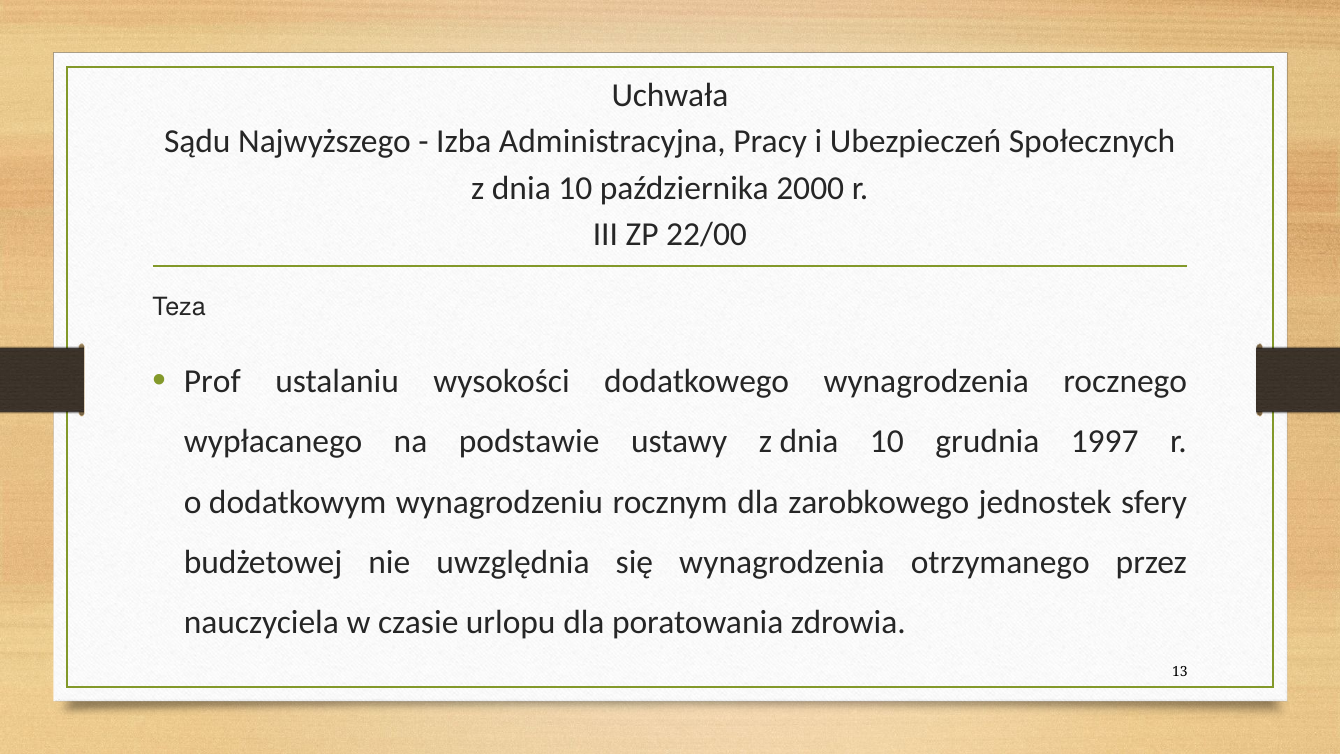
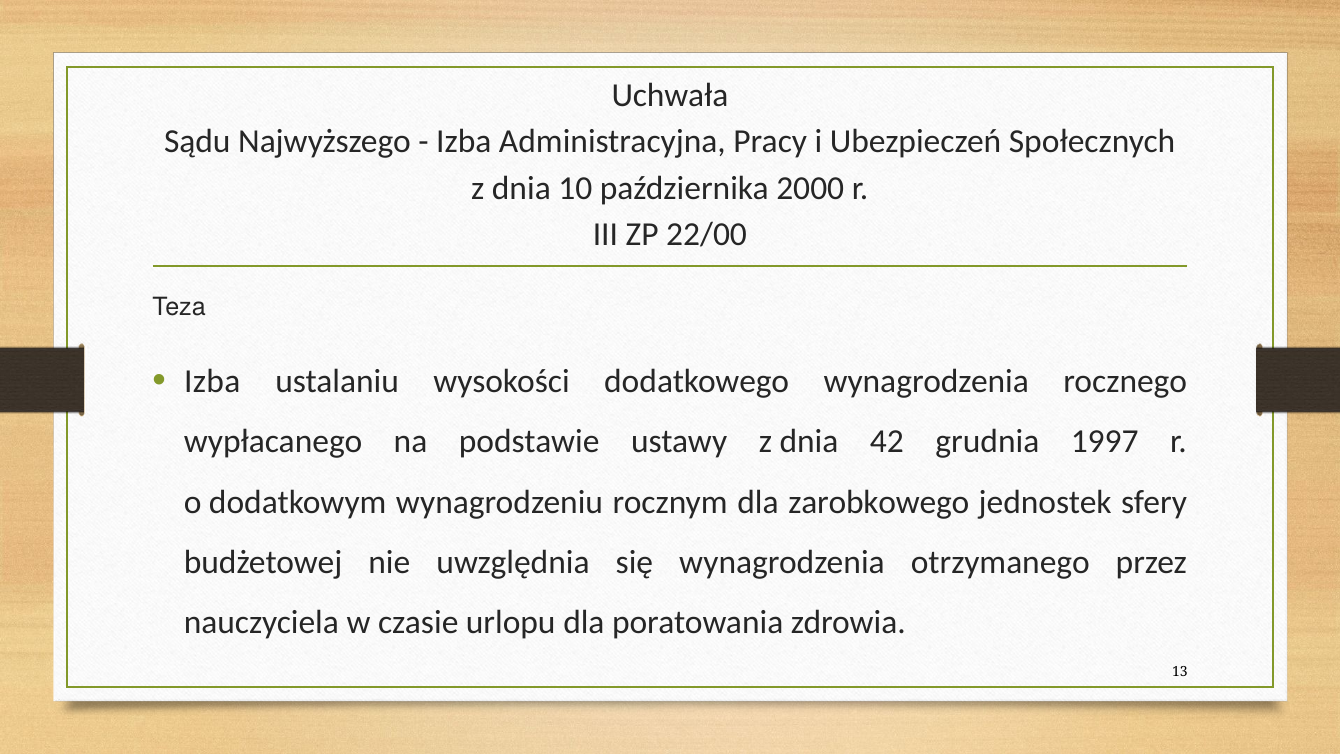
Prof: Prof -> Izba (212, 381)
ustawy z dnia 10: 10 -> 42 (887, 442)
